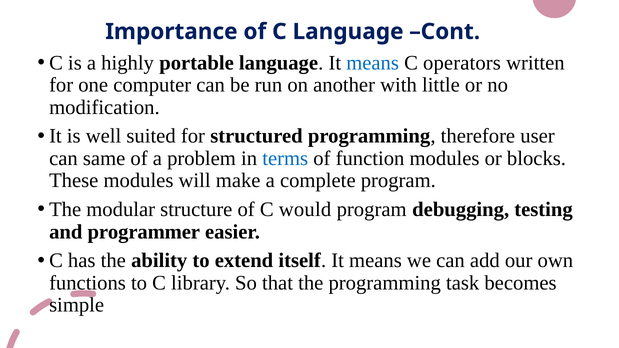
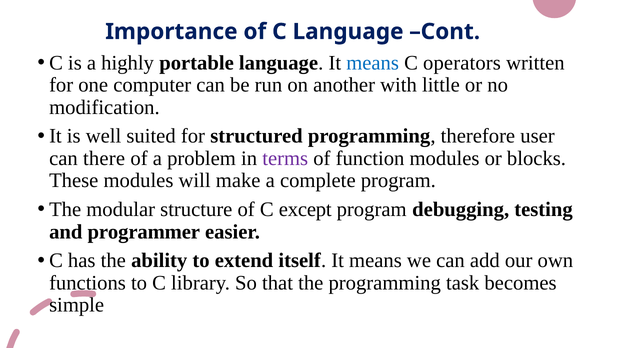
same: same -> there (104, 158)
terms colour: blue -> purple (285, 158)
would: would -> except (305, 210)
